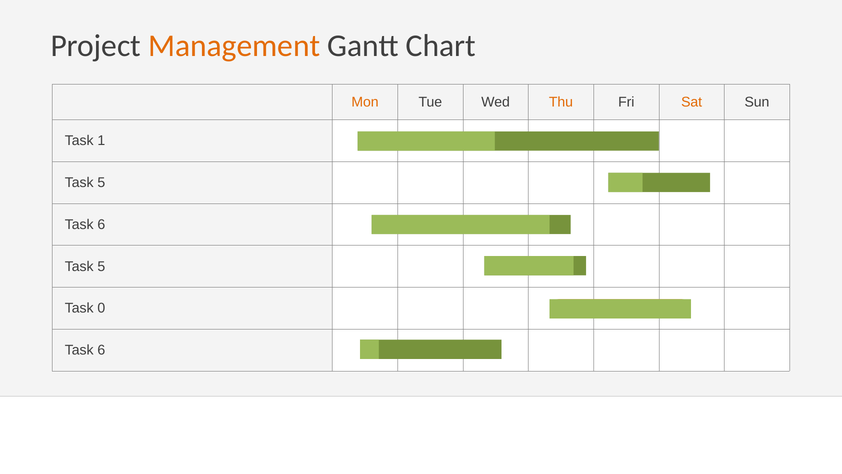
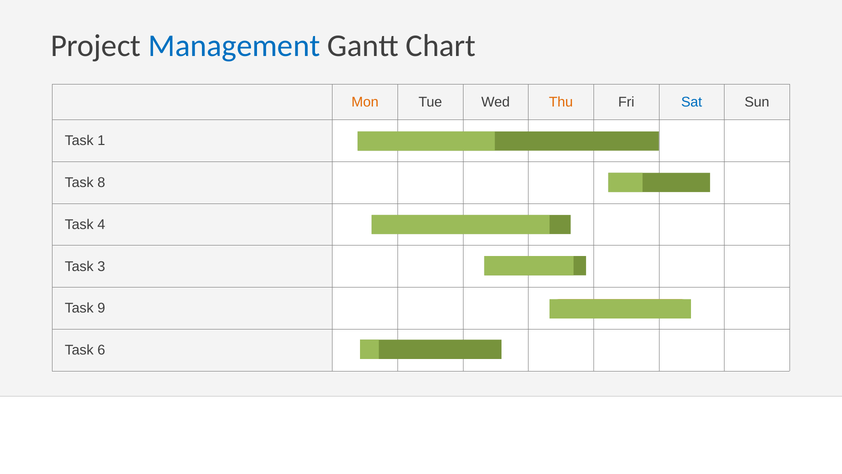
Management colour: orange -> blue (234, 46)
Sat colour: orange -> blue (692, 102)
5: 5 -> 8 (101, 183)
6: 6 -> 4 (101, 224)
5: 5 -> 3 (101, 266)
0: 0 -> 9 (101, 308)
